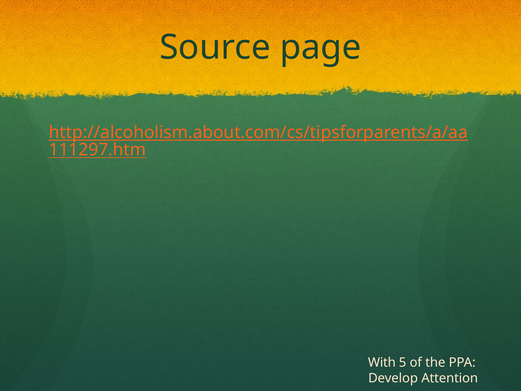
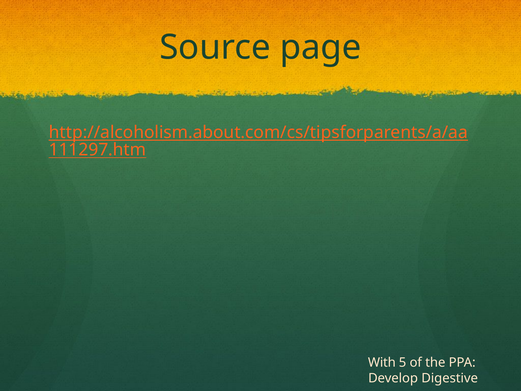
Attention: Attention -> Digestive (450, 378)
